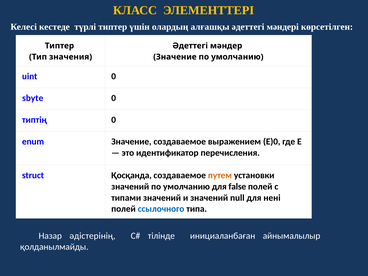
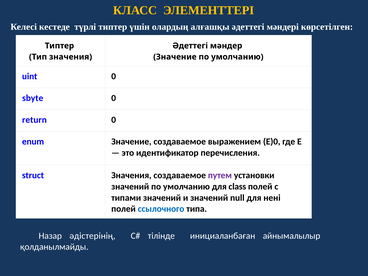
типтің: типтің -> return (34, 120)
struct Қосқанда: Қосқанда -> Значения (131, 175)
путем colour: orange -> purple (220, 175)
false: false -> class (237, 186)
